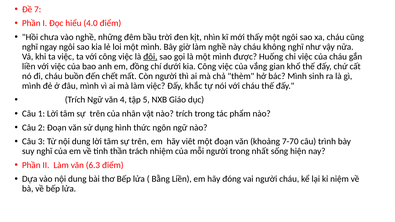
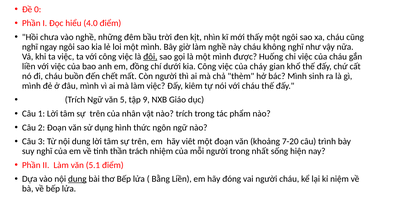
7: 7 -> 0 (38, 9)
vắng: vắng -> cháy (258, 66)
khắc: khắc -> kiêm (194, 86)
4: 4 -> 5 (123, 100)
5: 5 -> 9 (146, 100)
7-70: 7-70 -> 7-20 (290, 142)
6.3: 6.3 -> 5.1 (93, 165)
dung underline: none -> present (77, 179)
